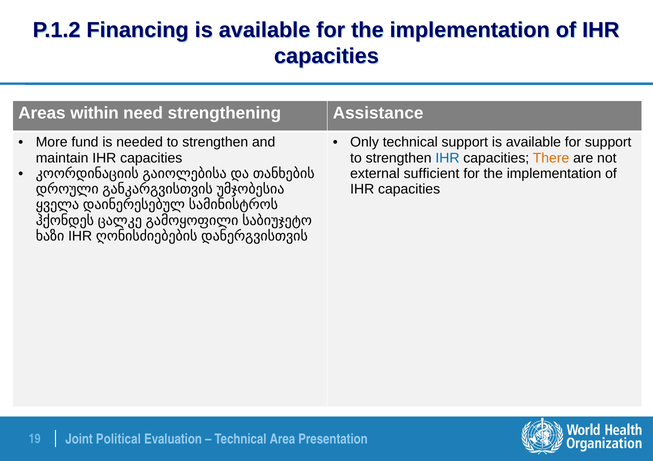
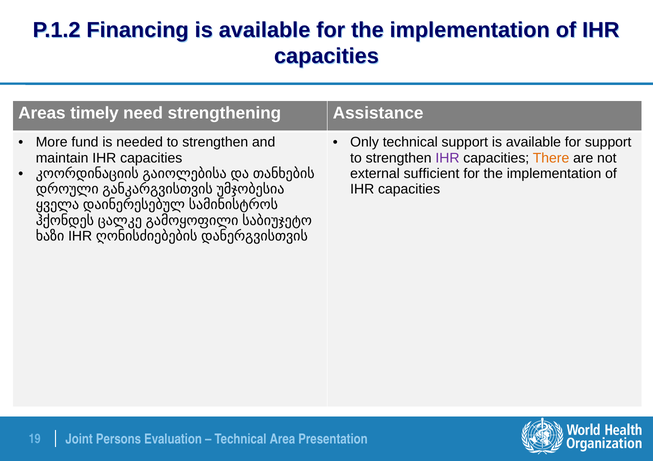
within: within -> timely (94, 114)
IHR colour: blue -> purple (447, 158)
Political: Political -> Persons (119, 440)
